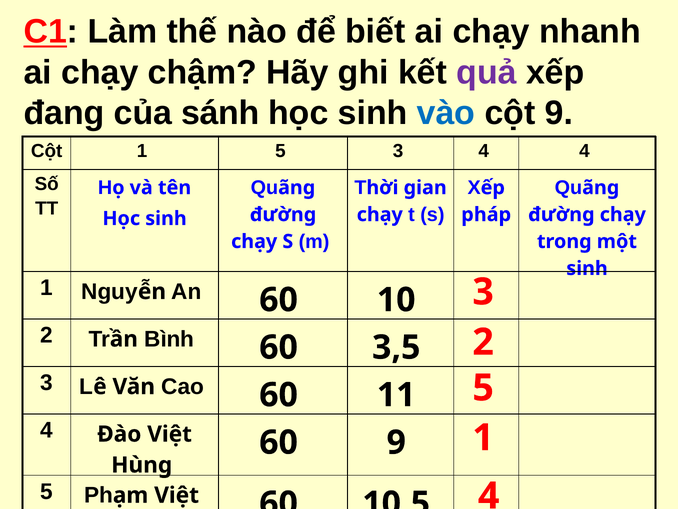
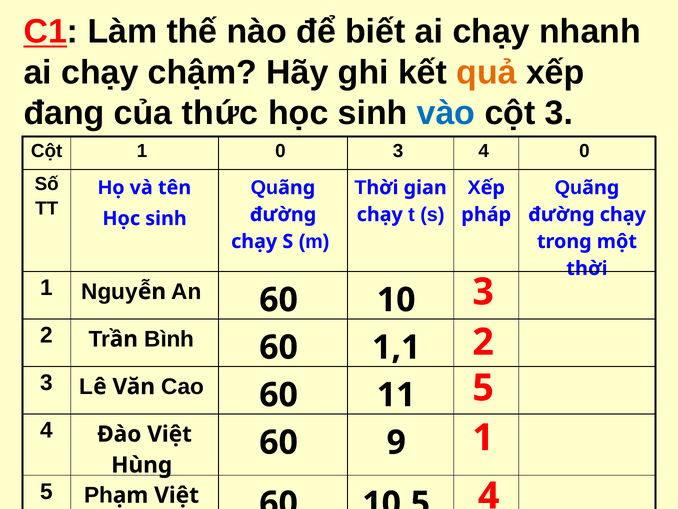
quả colour: purple -> orange (487, 72)
sánh: sánh -> thức (220, 113)
cột 9: 9 -> 3 (559, 113)
1 5: 5 -> 0 (280, 151)
4 4: 4 -> 0 (584, 151)
sinh: sinh -> thời (587, 268)
3,5: 3,5 -> 1,1 (396, 347)
